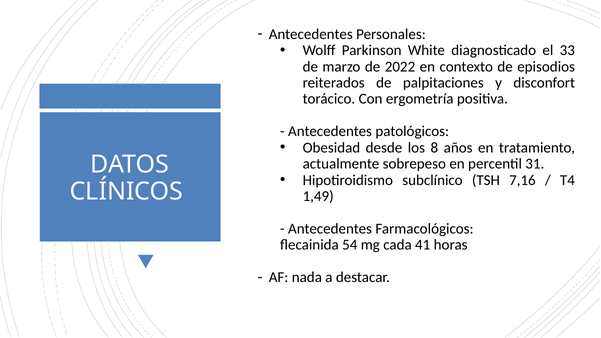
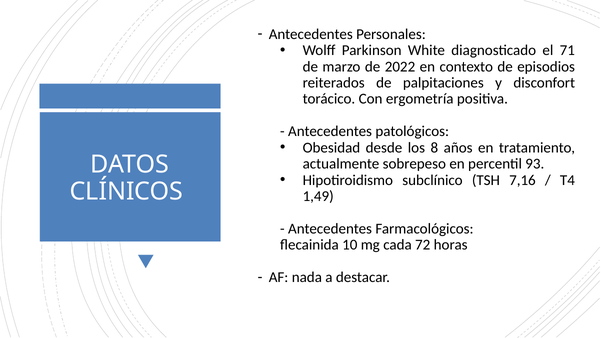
33: 33 -> 71 (567, 50)
31: 31 -> 93 (535, 164)
54: 54 -> 10 (350, 245)
41: 41 -> 72 (423, 245)
